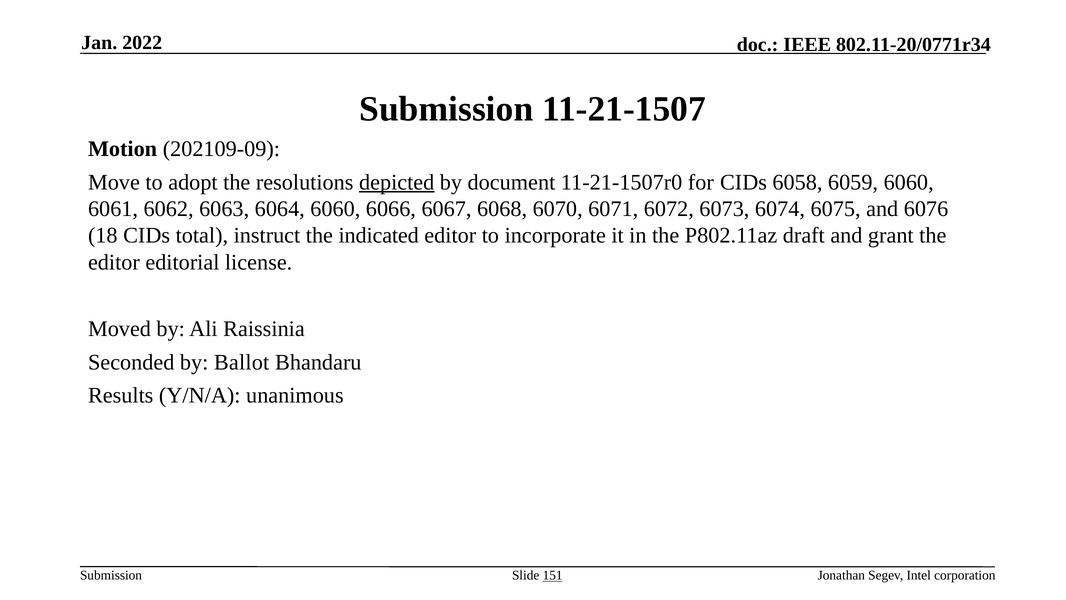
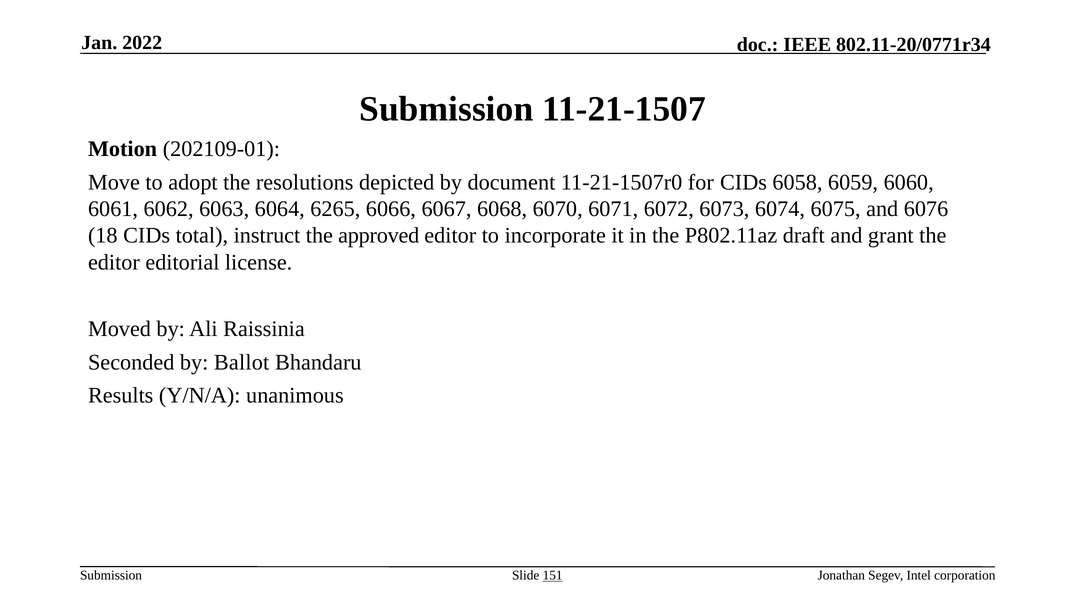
202109-09: 202109-09 -> 202109-01 (221, 149)
depicted underline: present -> none (397, 182)
6064 6060: 6060 -> 6265 (335, 209)
indicated: indicated -> approved (379, 235)
